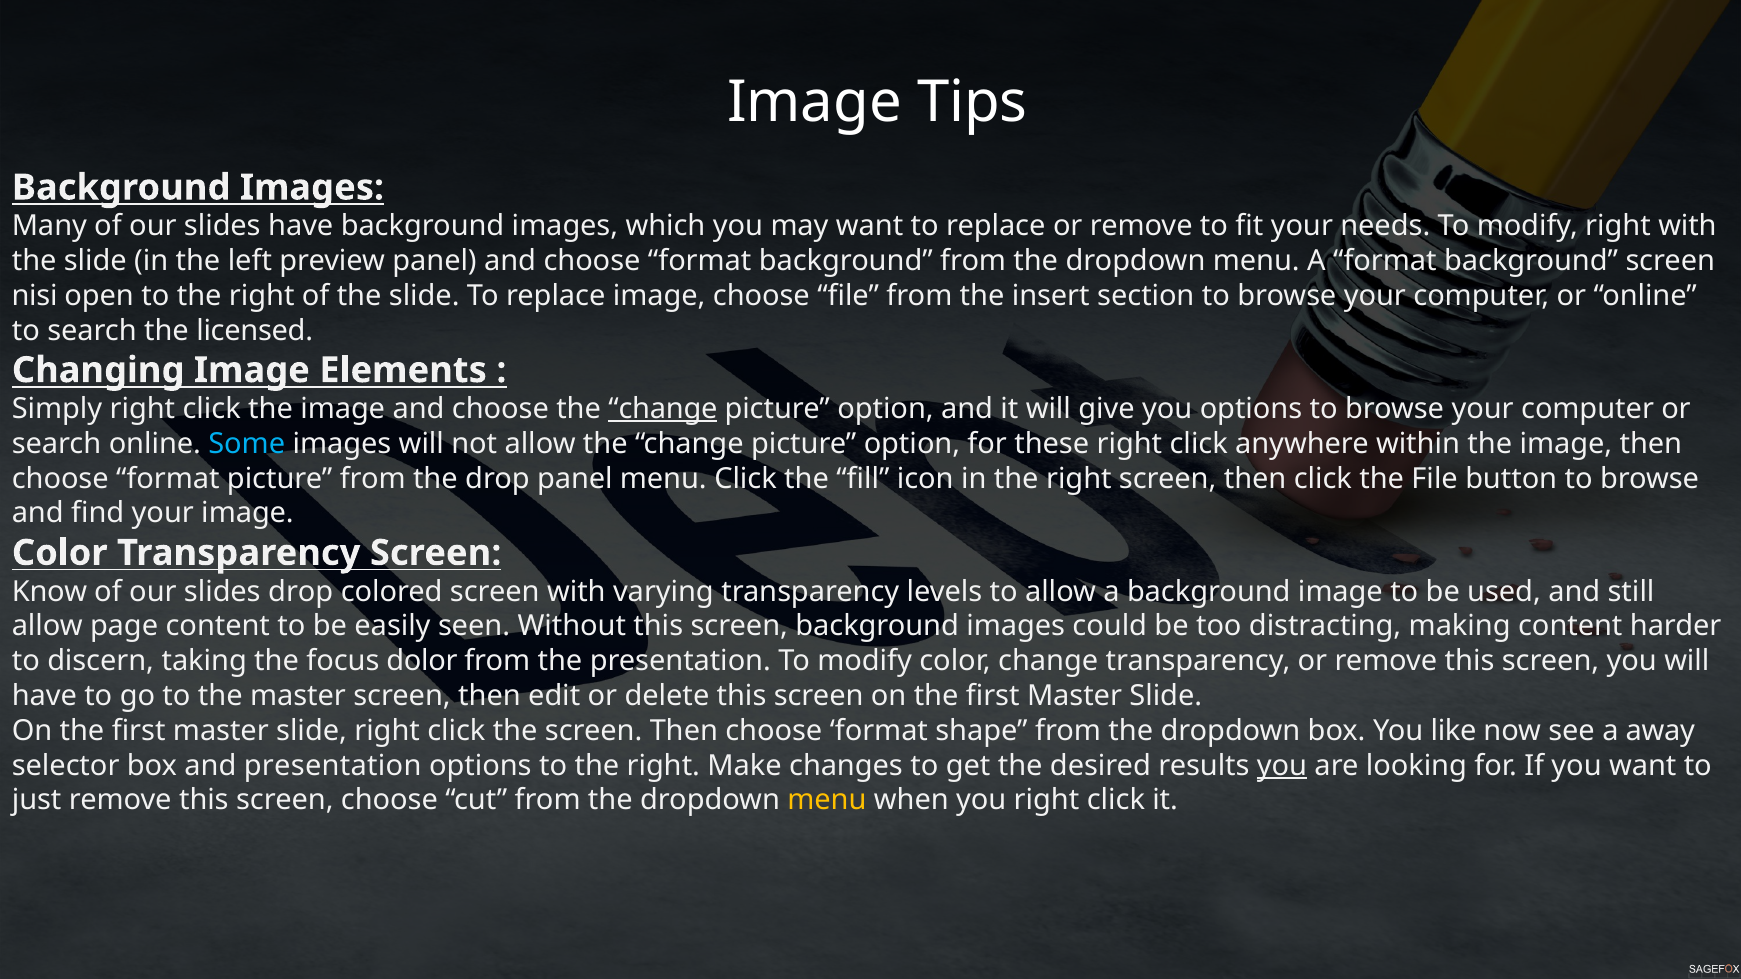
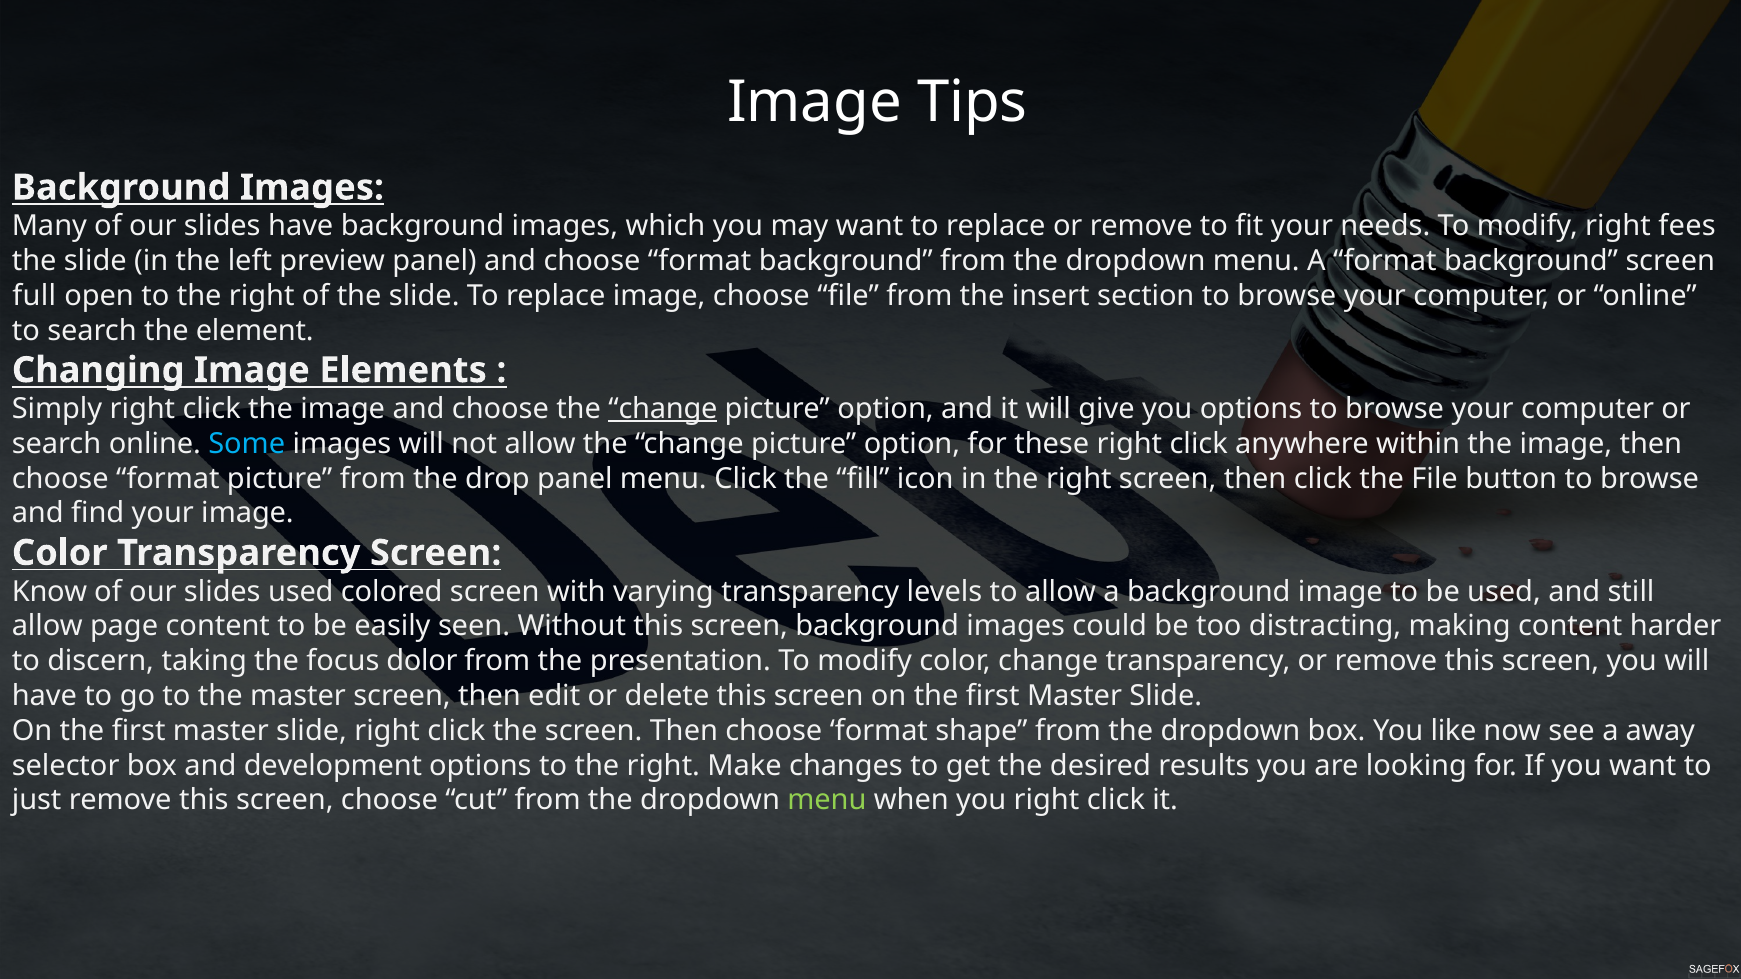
right with: with -> fees (1687, 226)
nisi: nisi -> full (34, 296)
licensed: licensed -> element (255, 331)
slides drop: drop -> used (301, 592)
and presentation: presentation -> development (333, 766)
you underline: present -> none (1282, 766)
menu colour: yellow -> light green (827, 801)
